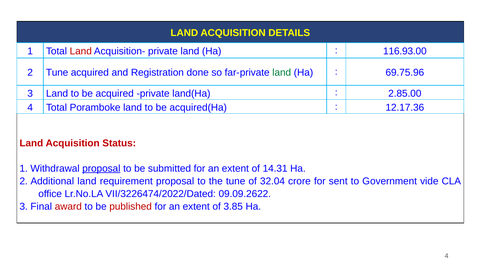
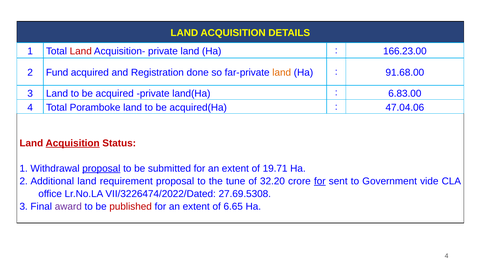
116.93.00: 116.93.00 -> 166.23.00 (405, 51)
2 Tune: Tune -> Fund (57, 73)
land colour: green -> orange (282, 73)
69.75.96: 69.75.96 -> 91.68.00 (405, 73)
2.85.00: 2.85.00 -> 6.83.00 (405, 94)
12.17.36: 12.17.36 -> 47.04.06 (405, 108)
Acquisition underline: none -> present (73, 143)
14.31: 14.31 -> 19.71 (275, 169)
32.04: 32.04 -> 32.20 (272, 181)
for underline: none -> present (320, 181)
09.09.2622: 09.09.2622 -> 27.69.5308 (245, 194)
award colour: red -> purple (68, 207)
3.85: 3.85 -> 6.65 (233, 207)
